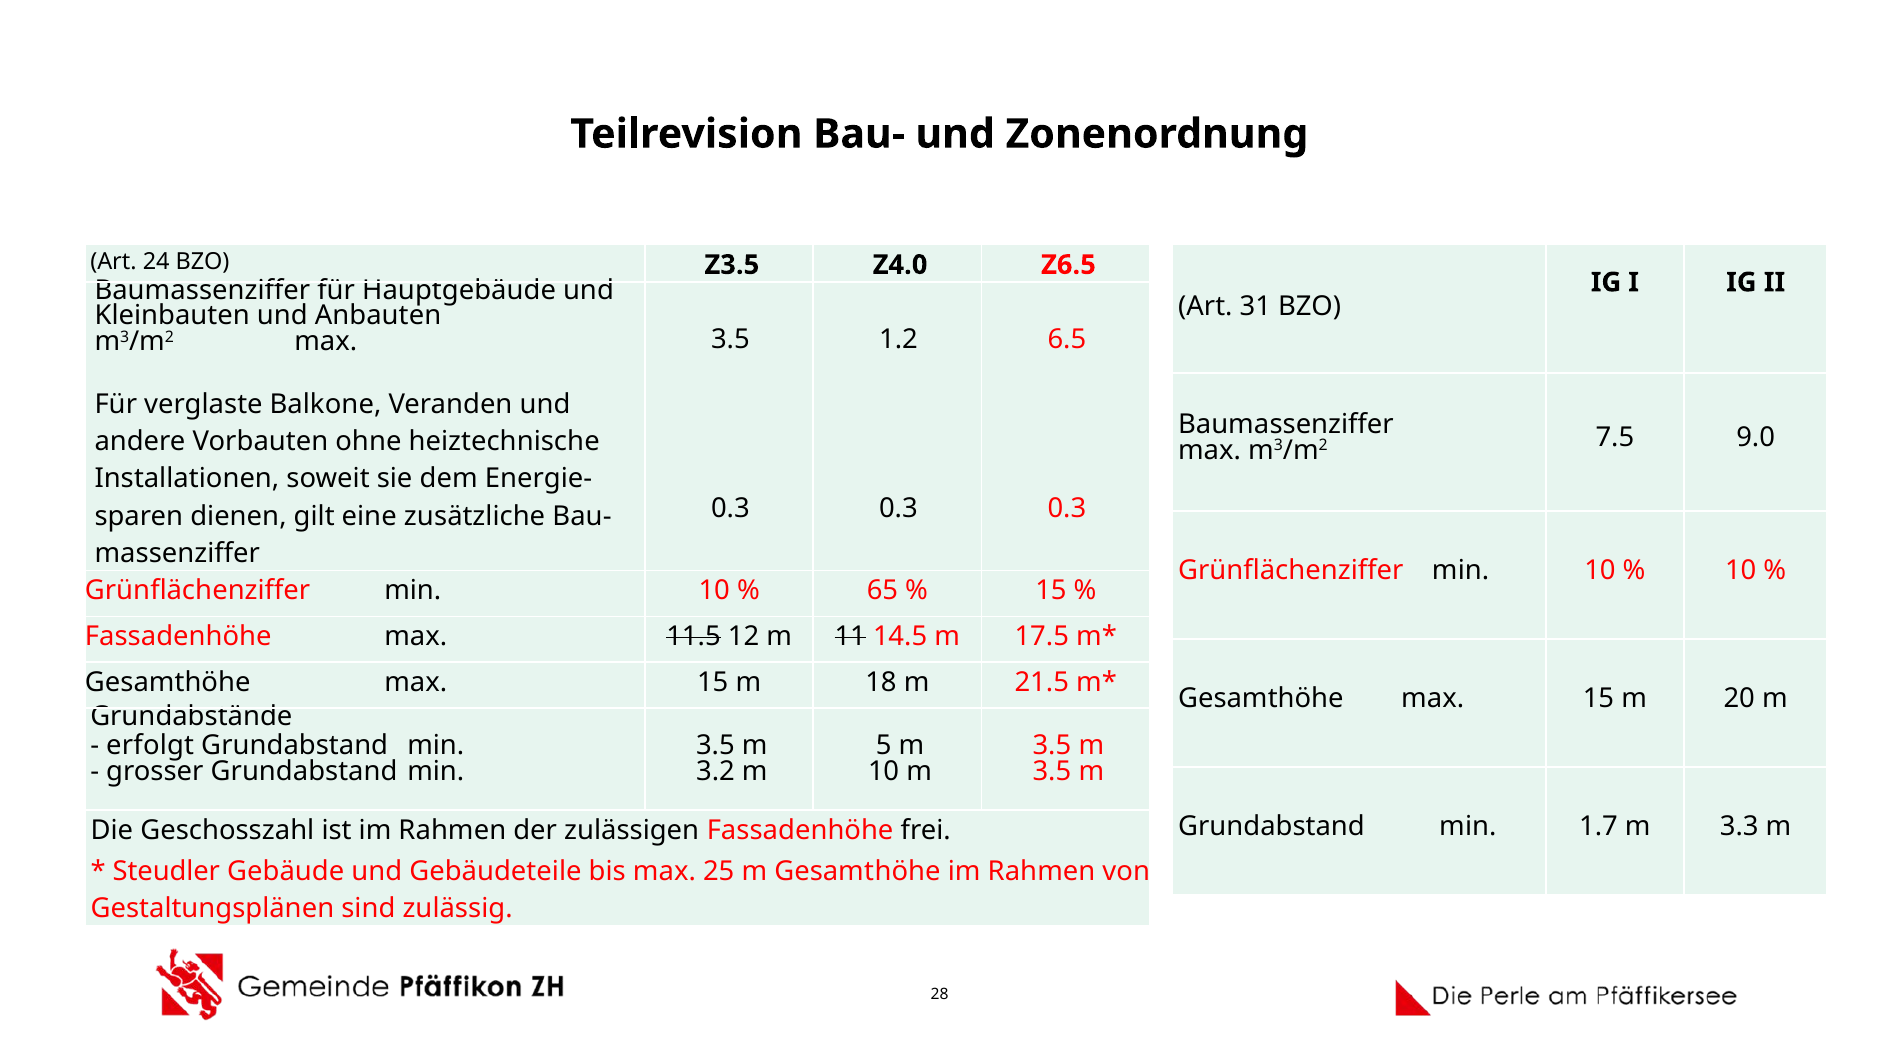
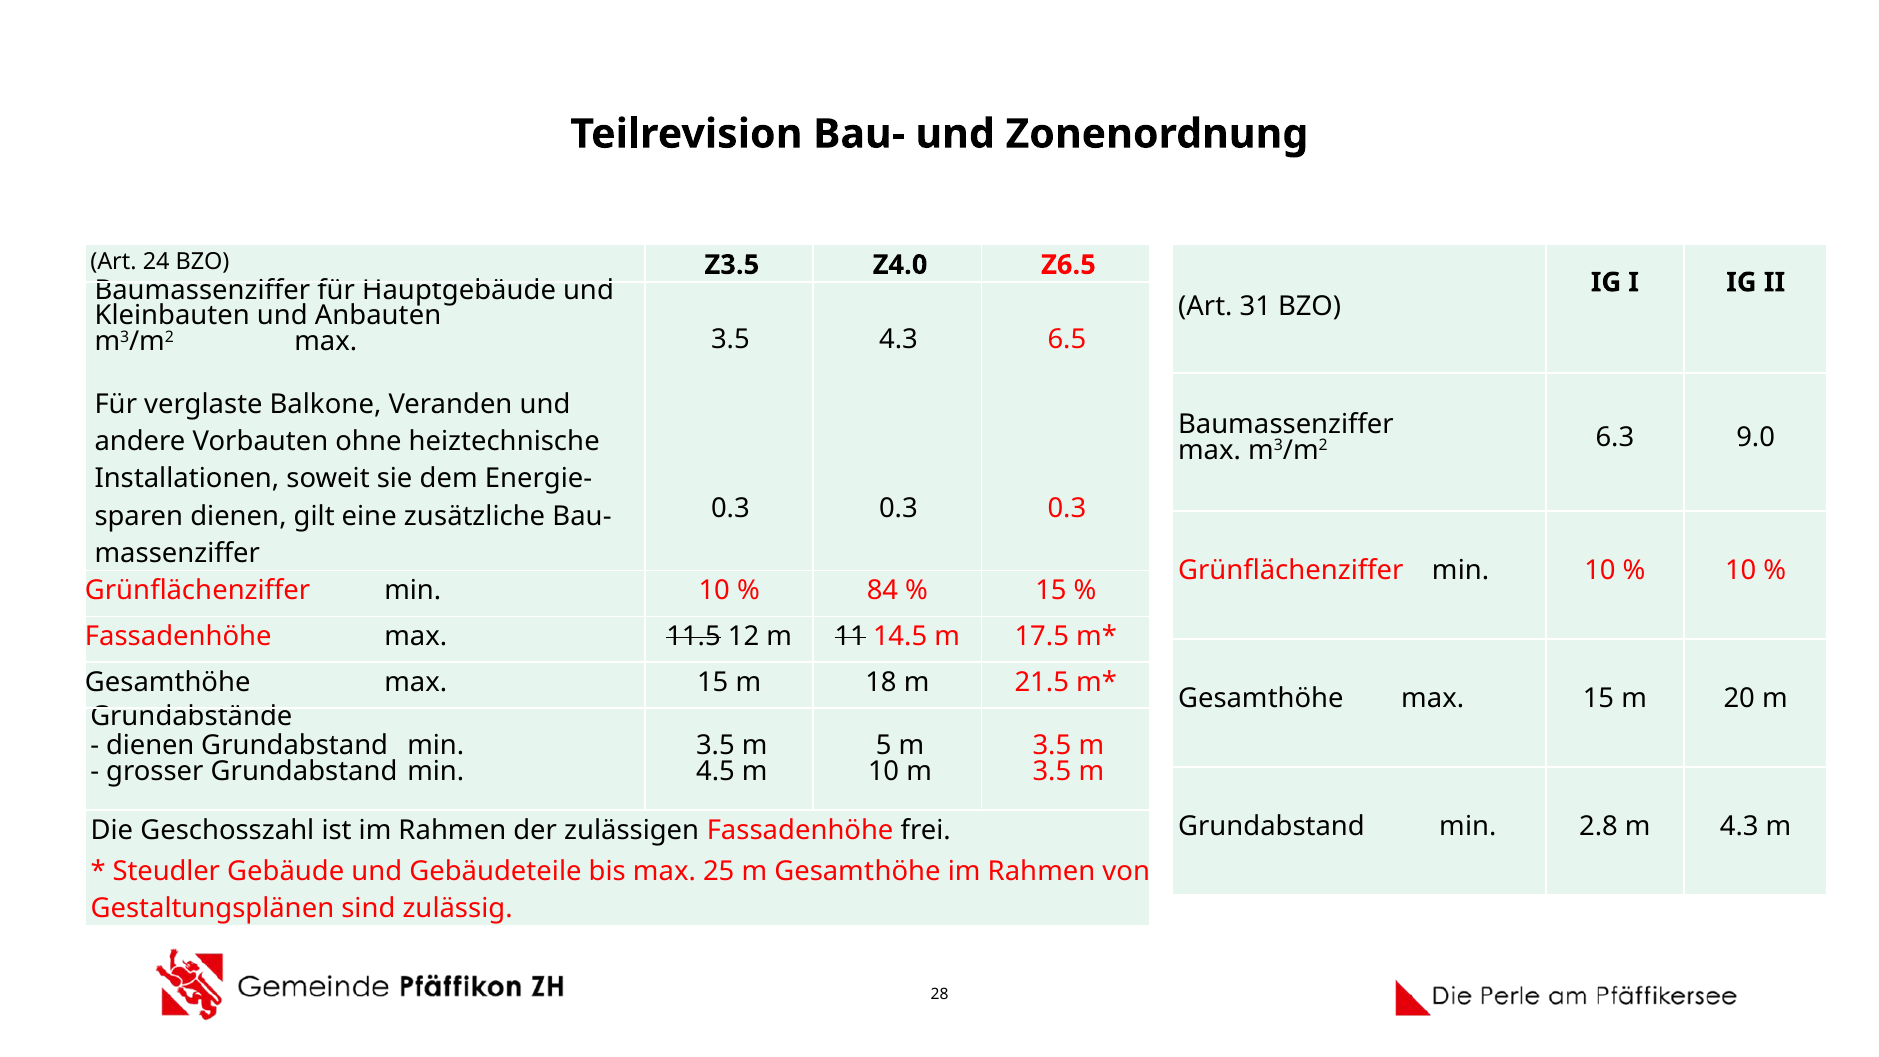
1.2: 1.2 -> 4.3 (899, 340)
7.5: 7.5 -> 6.3 (1615, 437)
65: 65 -> 84 (882, 591)
erfolgt: erfolgt -> dienen (150, 746)
3.2: 3.2 -> 4.5 (715, 771)
1.7: 1.7 -> 2.8 (1598, 827)
m 3.3: 3.3 -> 4.3 (1739, 827)
